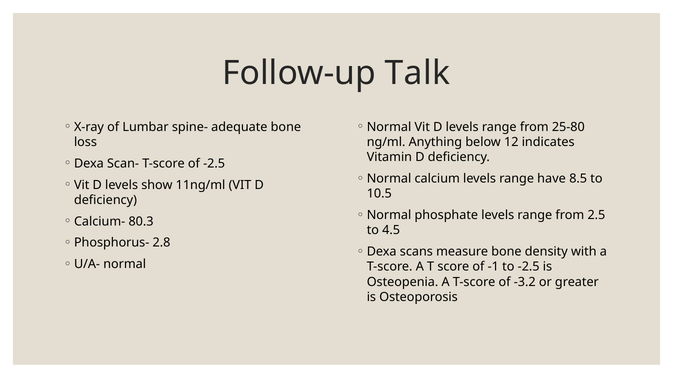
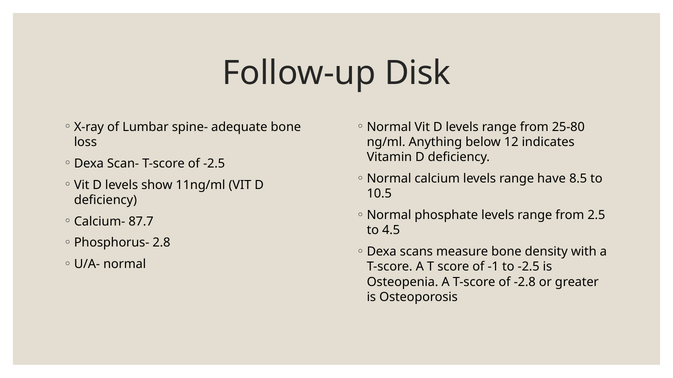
Talk: Talk -> Disk (418, 73)
80.3: 80.3 -> 87.7 (141, 222)
-3.2: -3.2 -> -2.8 (525, 282)
